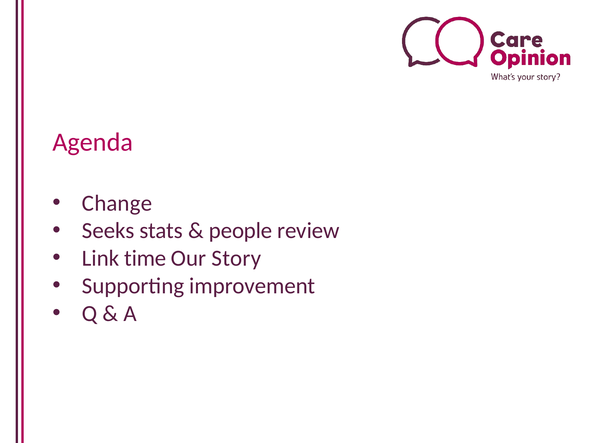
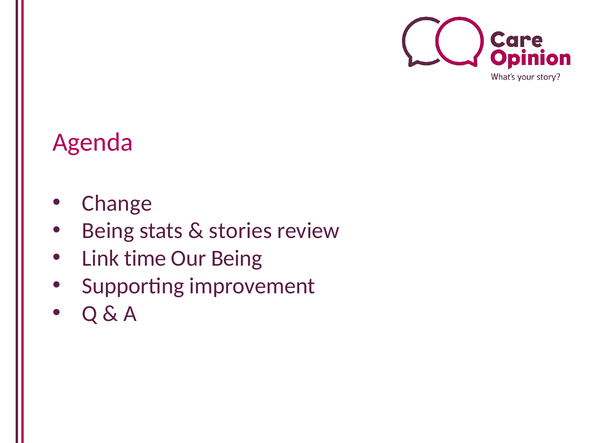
Seeks: Seeks -> Being (108, 230)
people: people -> stories (240, 230)
Our Story: Story -> Being (237, 258)
